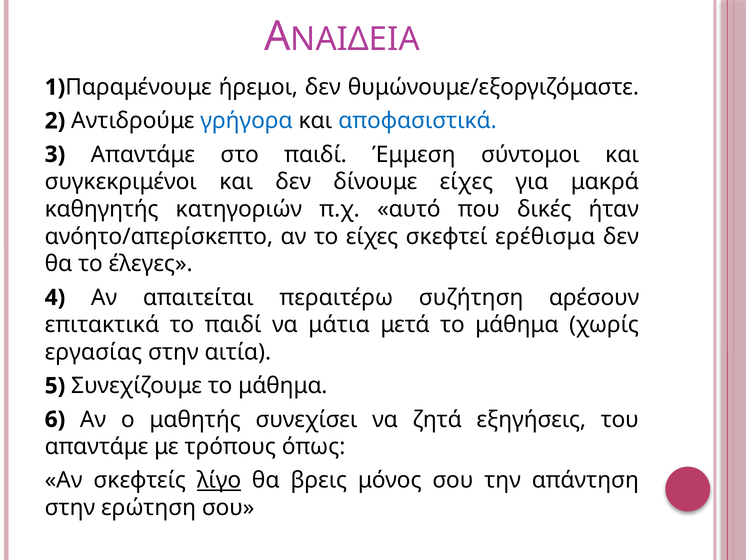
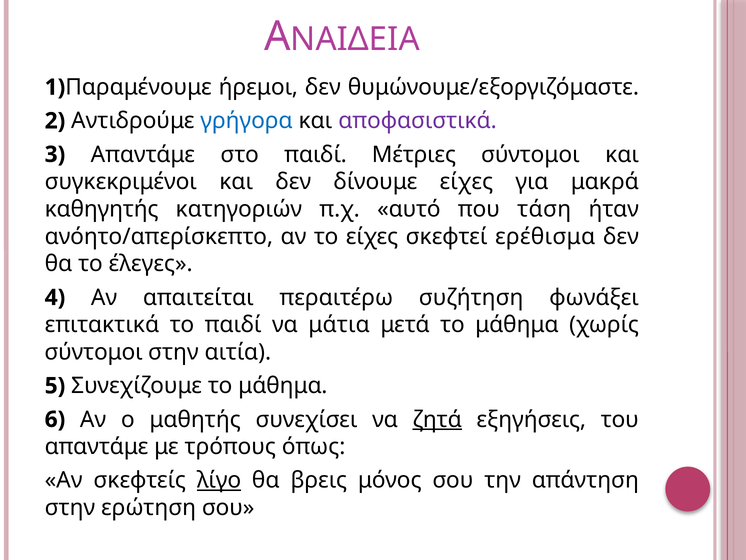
αποφασιστικά colour: blue -> purple (418, 121)
Έμμεση: Έμμεση -> Μέτριες (414, 154)
δικές: δικές -> τάση (544, 209)
αρέσουν: αρέσουν -> φωνάξει (594, 297)
εργασίας: εργασίας -> σύντομοι (94, 352)
ζητά underline: none -> present (437, 419)
